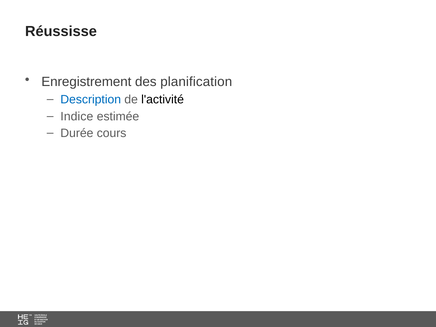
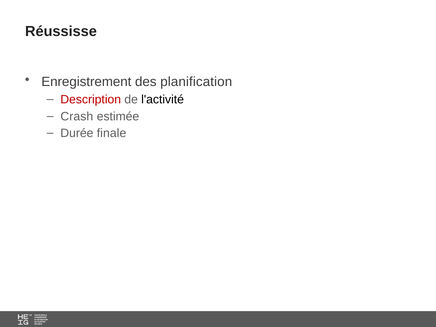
Description colour: blue -> red (91, 99)
Indice: Indice -> Crash (77, 116)
cours: cours -> finale (112, 133)
